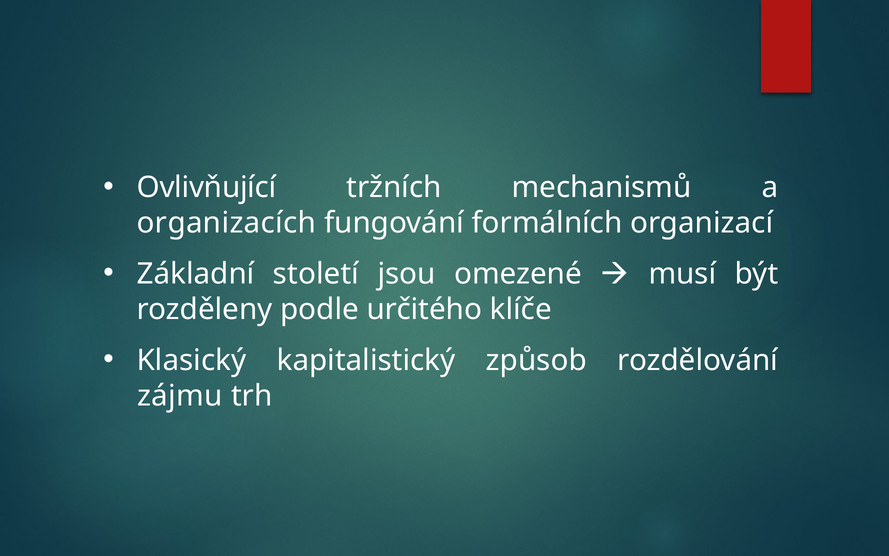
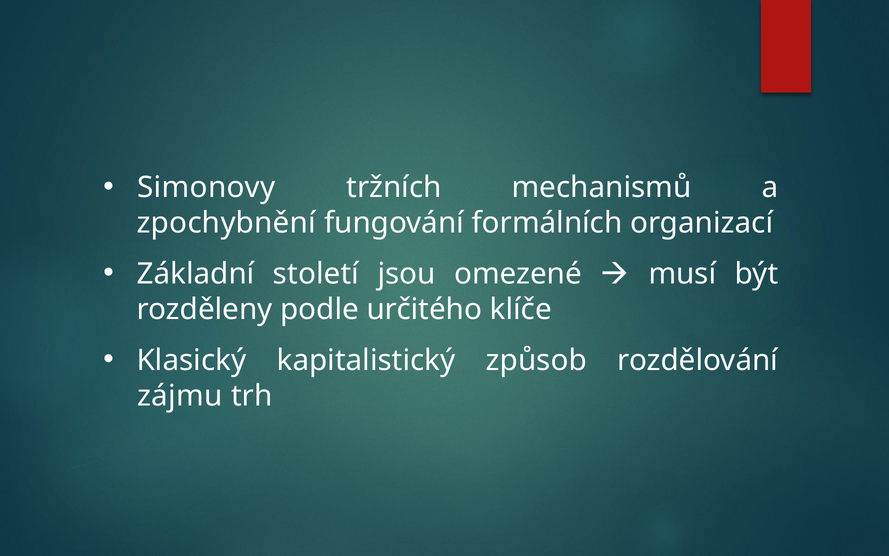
Ovlivňující: Ovlivňující -> Simonovy (206, 187)
organizacích: organizacích -> zpochybnění (226, 223)
